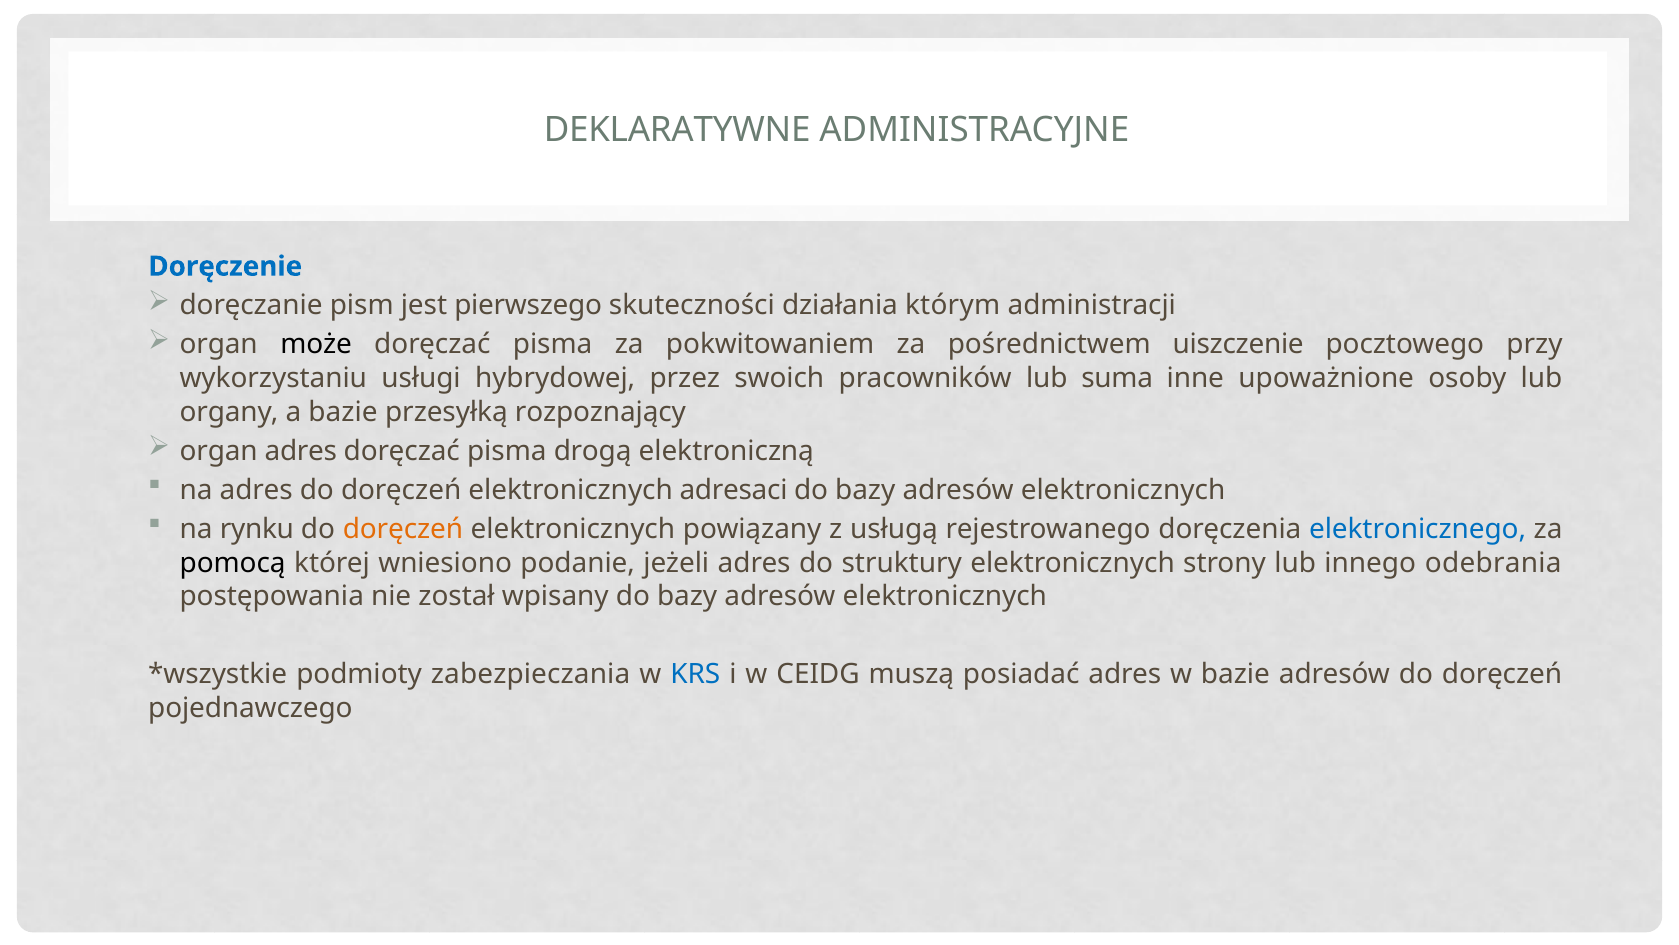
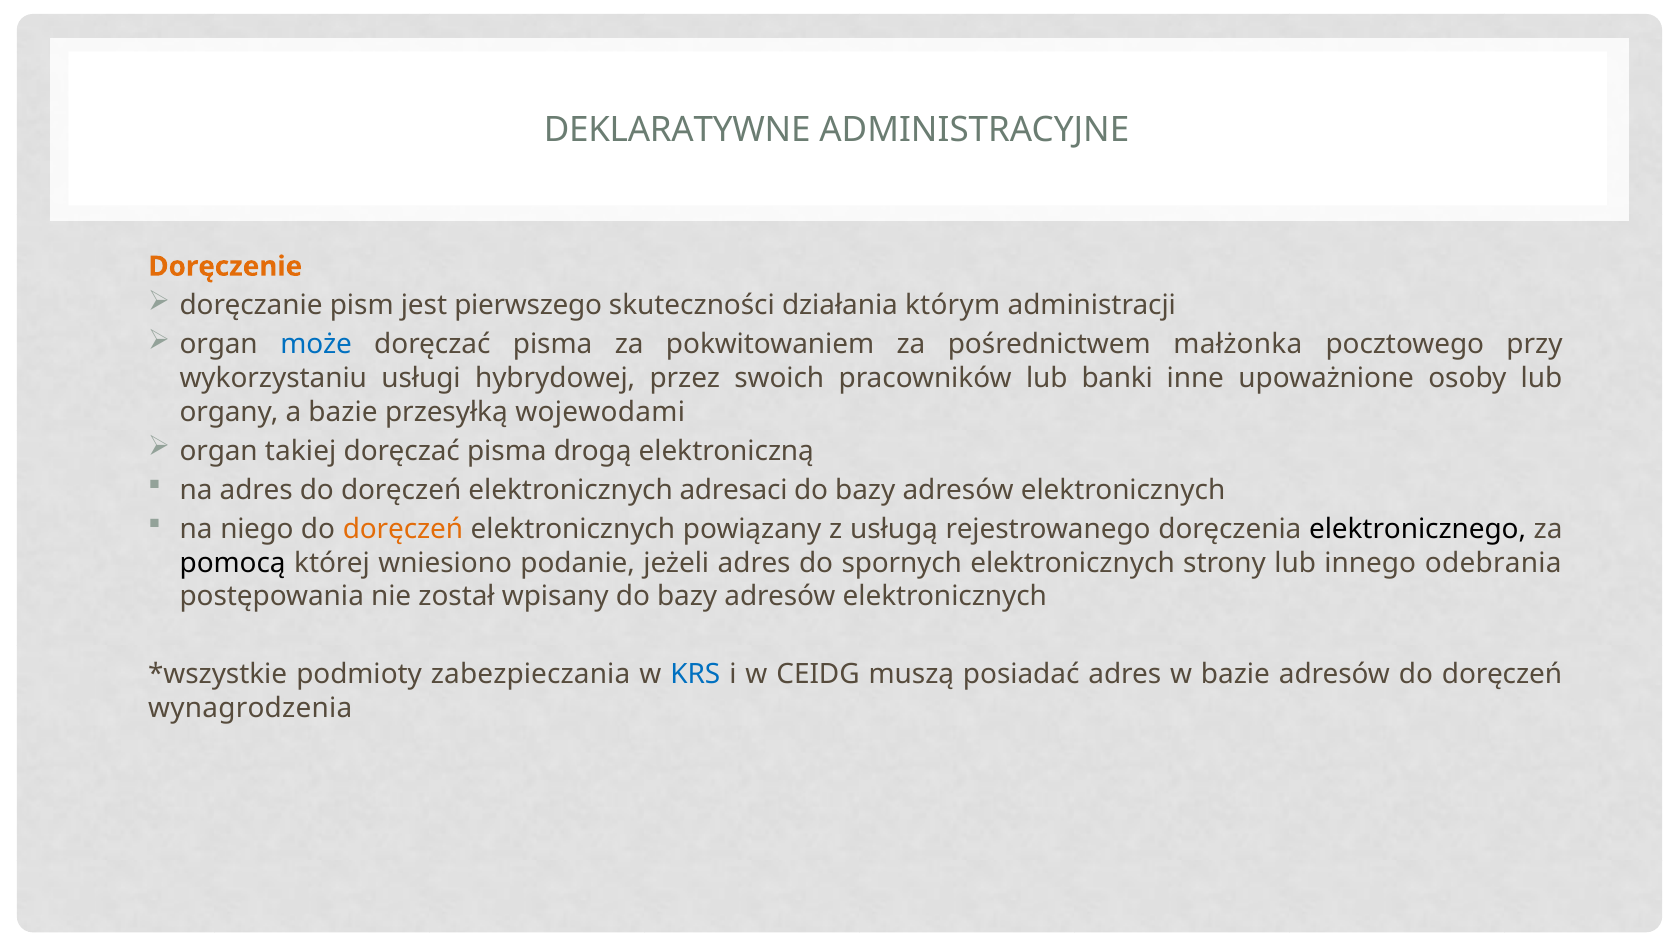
Doręczenie colour: blue -> orange (225, 266)
może colour: black -> blue (316, 345)
uiszczenie: uiszczenie -> małżonka (1238, 345)
suma: suma -> banki (1117, 378)
rozpoznający: rozpoznający -> wojewodami (600, 412)
organ adres: adres -> takiej (301, 451)
rynku: rynku -> niego (257, 529)
elektronicznego colour: blue -> black (1418, 529)
struktury: struktury -> spornych (902, 562)
pojednawczego: pojednawczego -> wynagrodzenia (250, 708)
